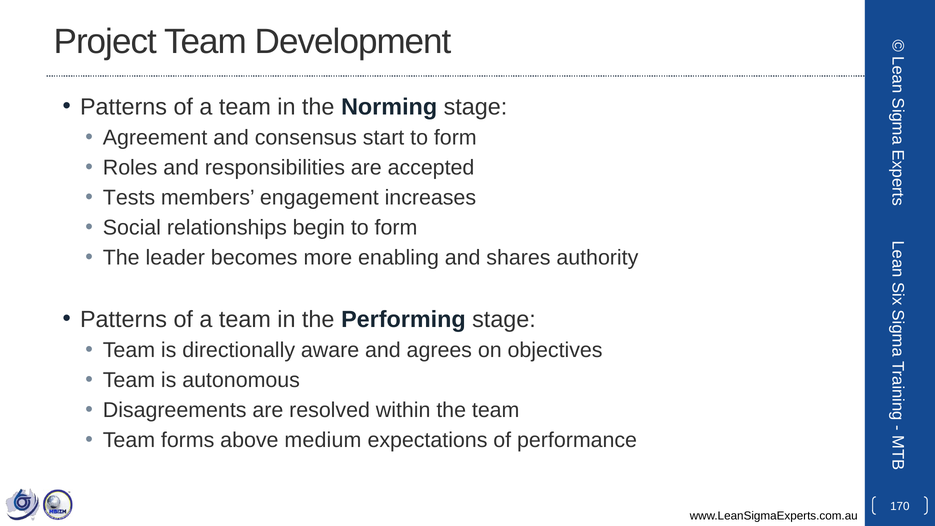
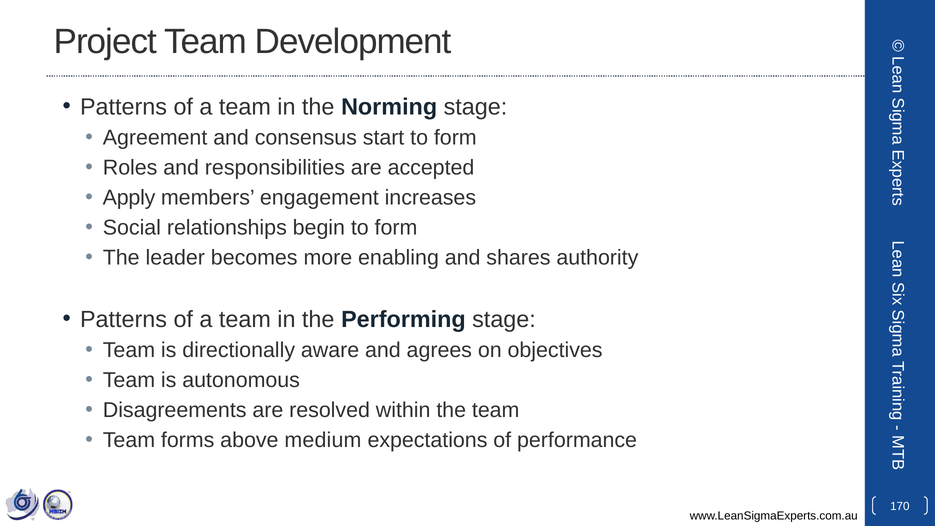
Tests: Tests -> Apply (129, 198)
